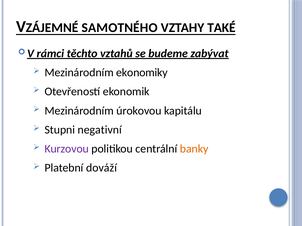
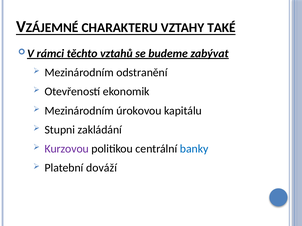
SAMOTNÉHO: SAMOTNÉHO -> CHARAKTERU (120, 28)
ekonomiky: ekonomiky -> odstranění (142, 73)
negativní: negativní -> zakládání (100, 130)
banky colour: orange -> blue (194, 149)
